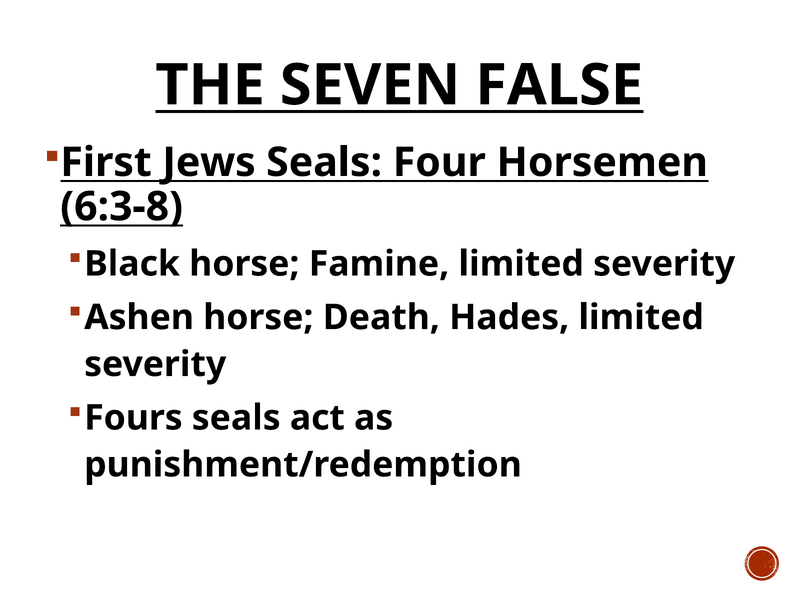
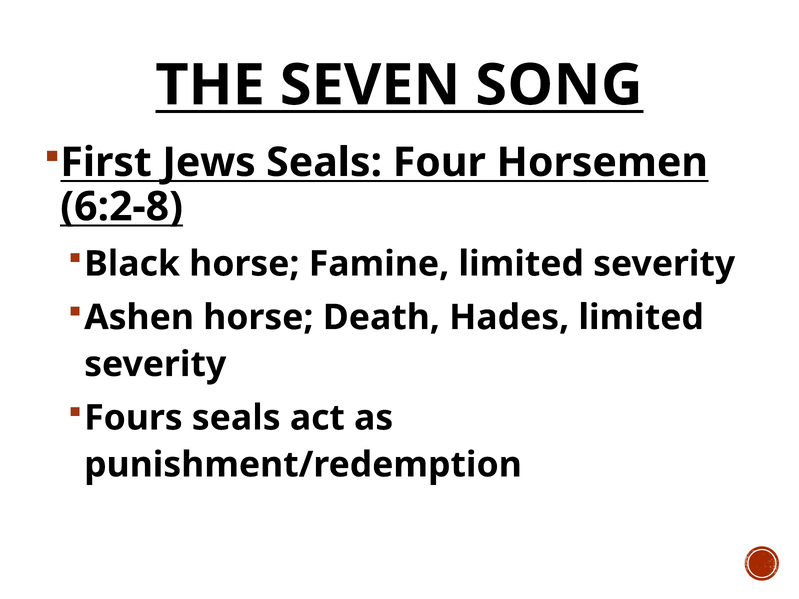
FALSE: FALSE -> SONG (559, 85)
6:3-8: 6:3-8 -> 6:2-8 (122, 207)
